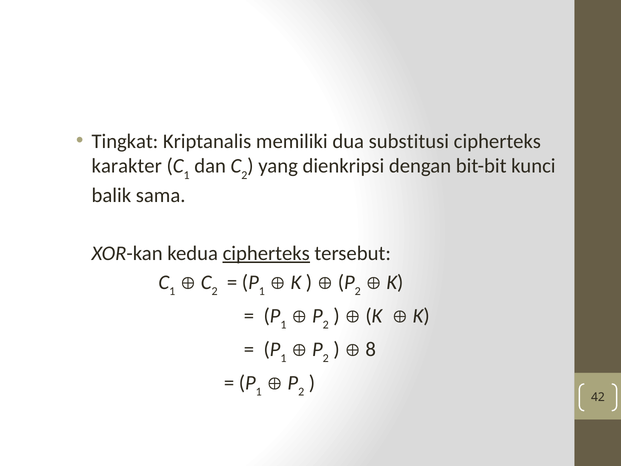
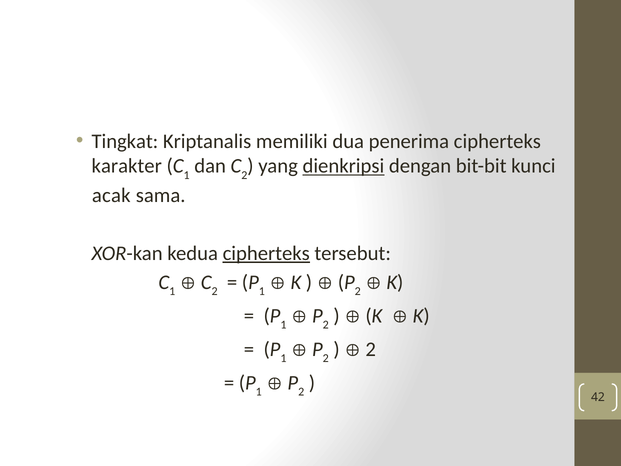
substitusi: substitusi -> penerima (409, 141)
dienkripsi underline: none -> present (343, 166)
balik: balik -> acak (111, 195)
8: 8 -> 2 (371, 349)
